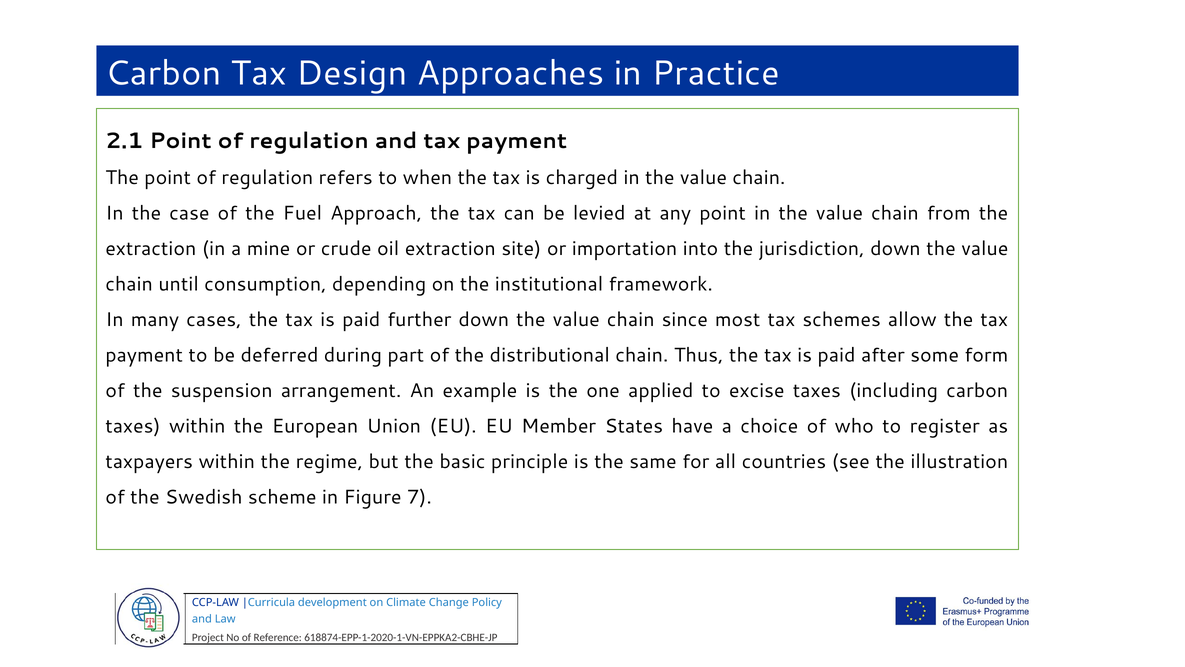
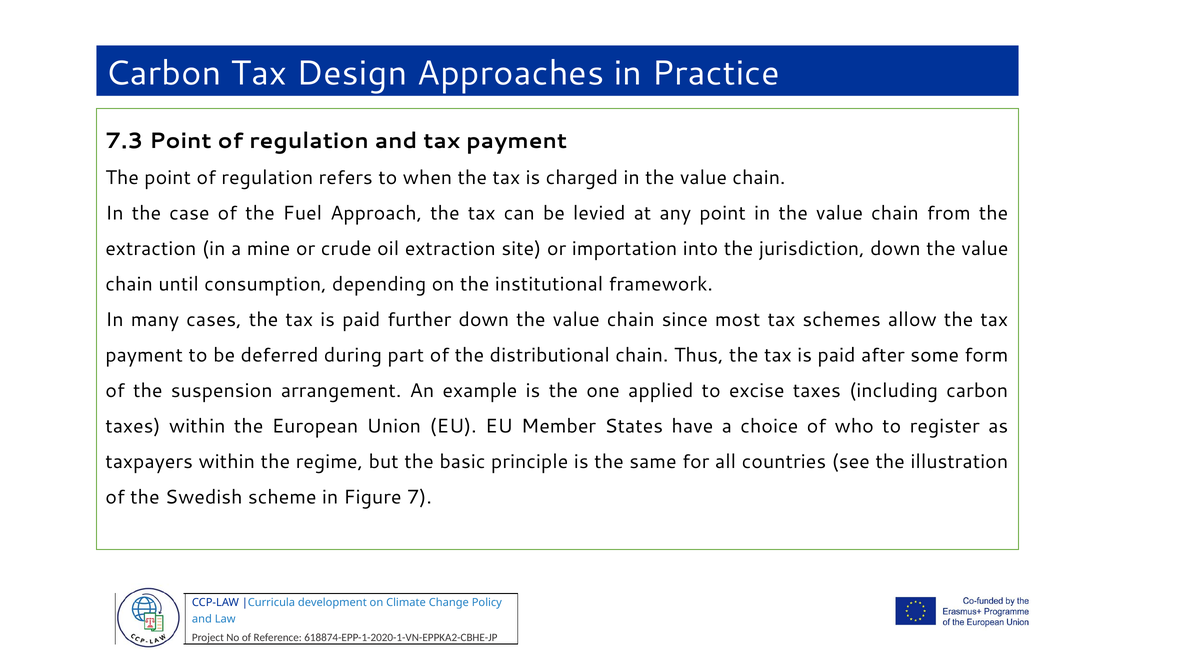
2.1: 2.1 -> 7.3 (124, 141)
